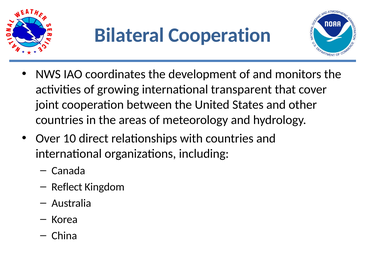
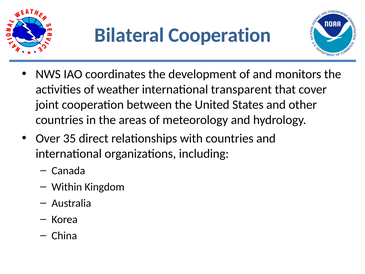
growing: growing -> weather (118, 89)
10: 10 -> 35 (70, 138)
Reflect: Reflect -> Within (67, 187)
